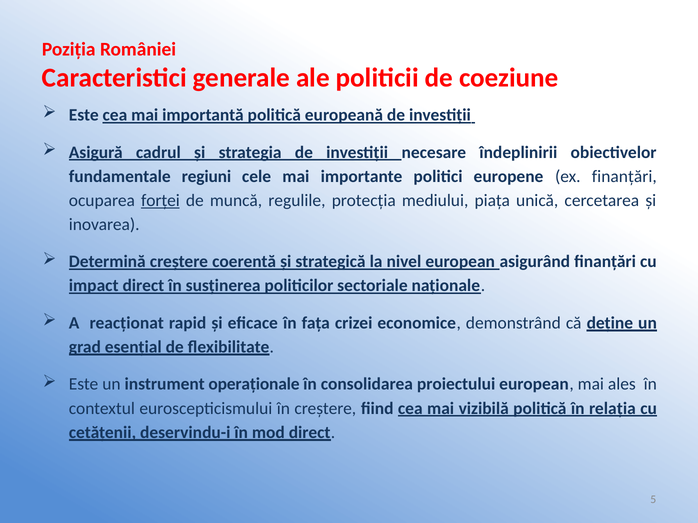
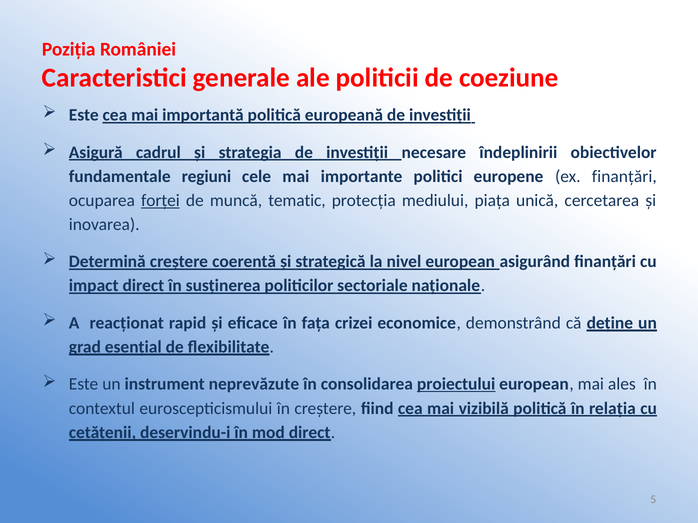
regulile: regulile -> tematic (297, 201)
operaționale: operaționale -> neprevăzute (254, 385)
proiectului underline: none -> present (456, 385)
